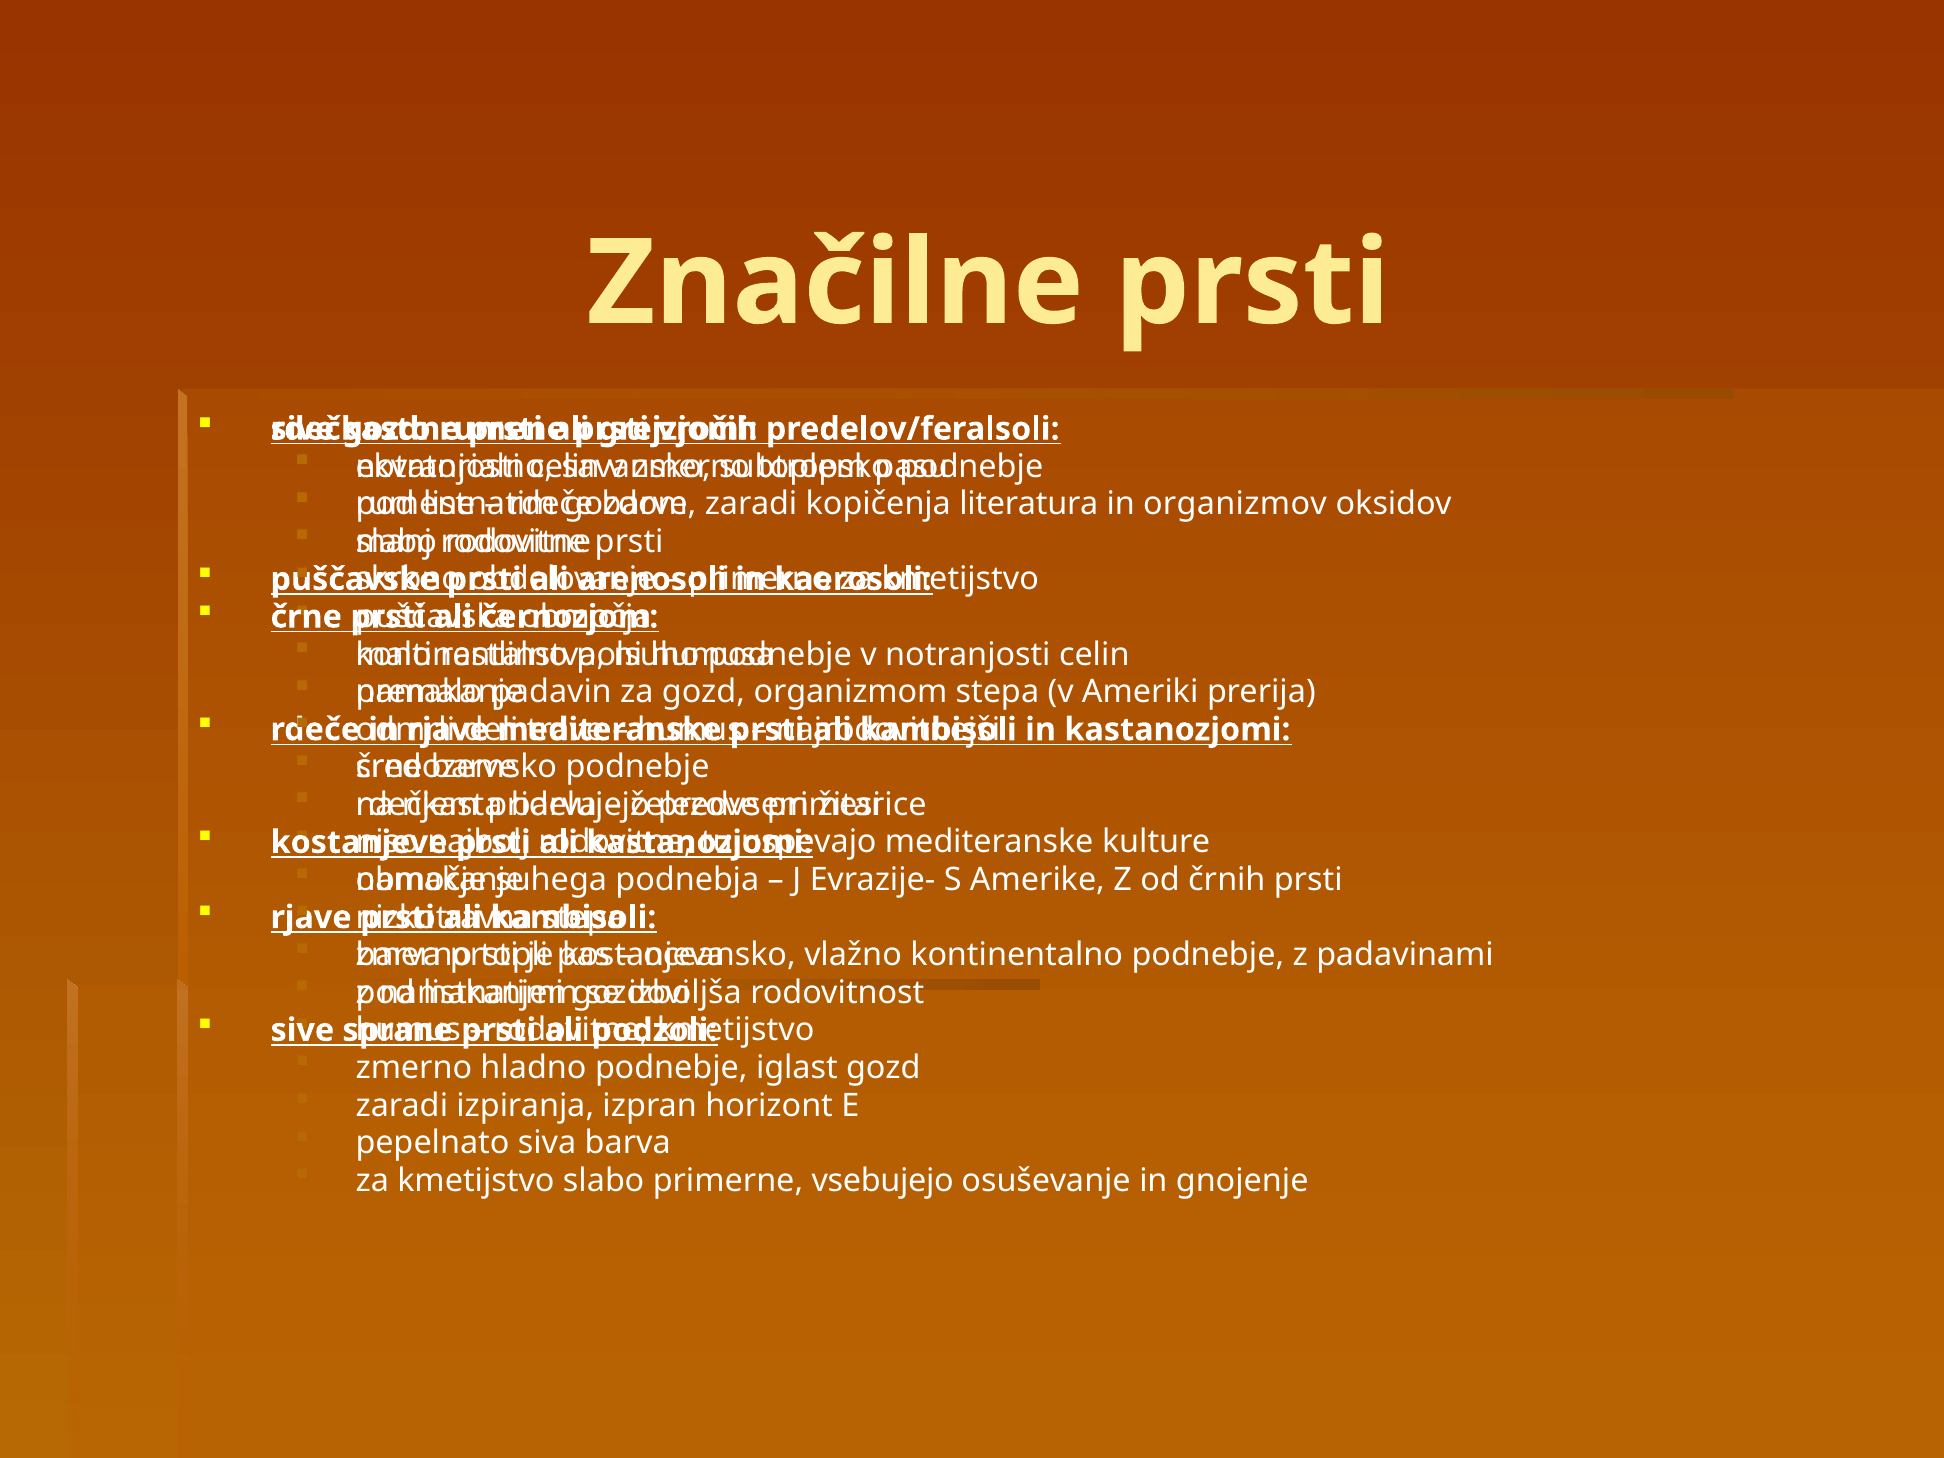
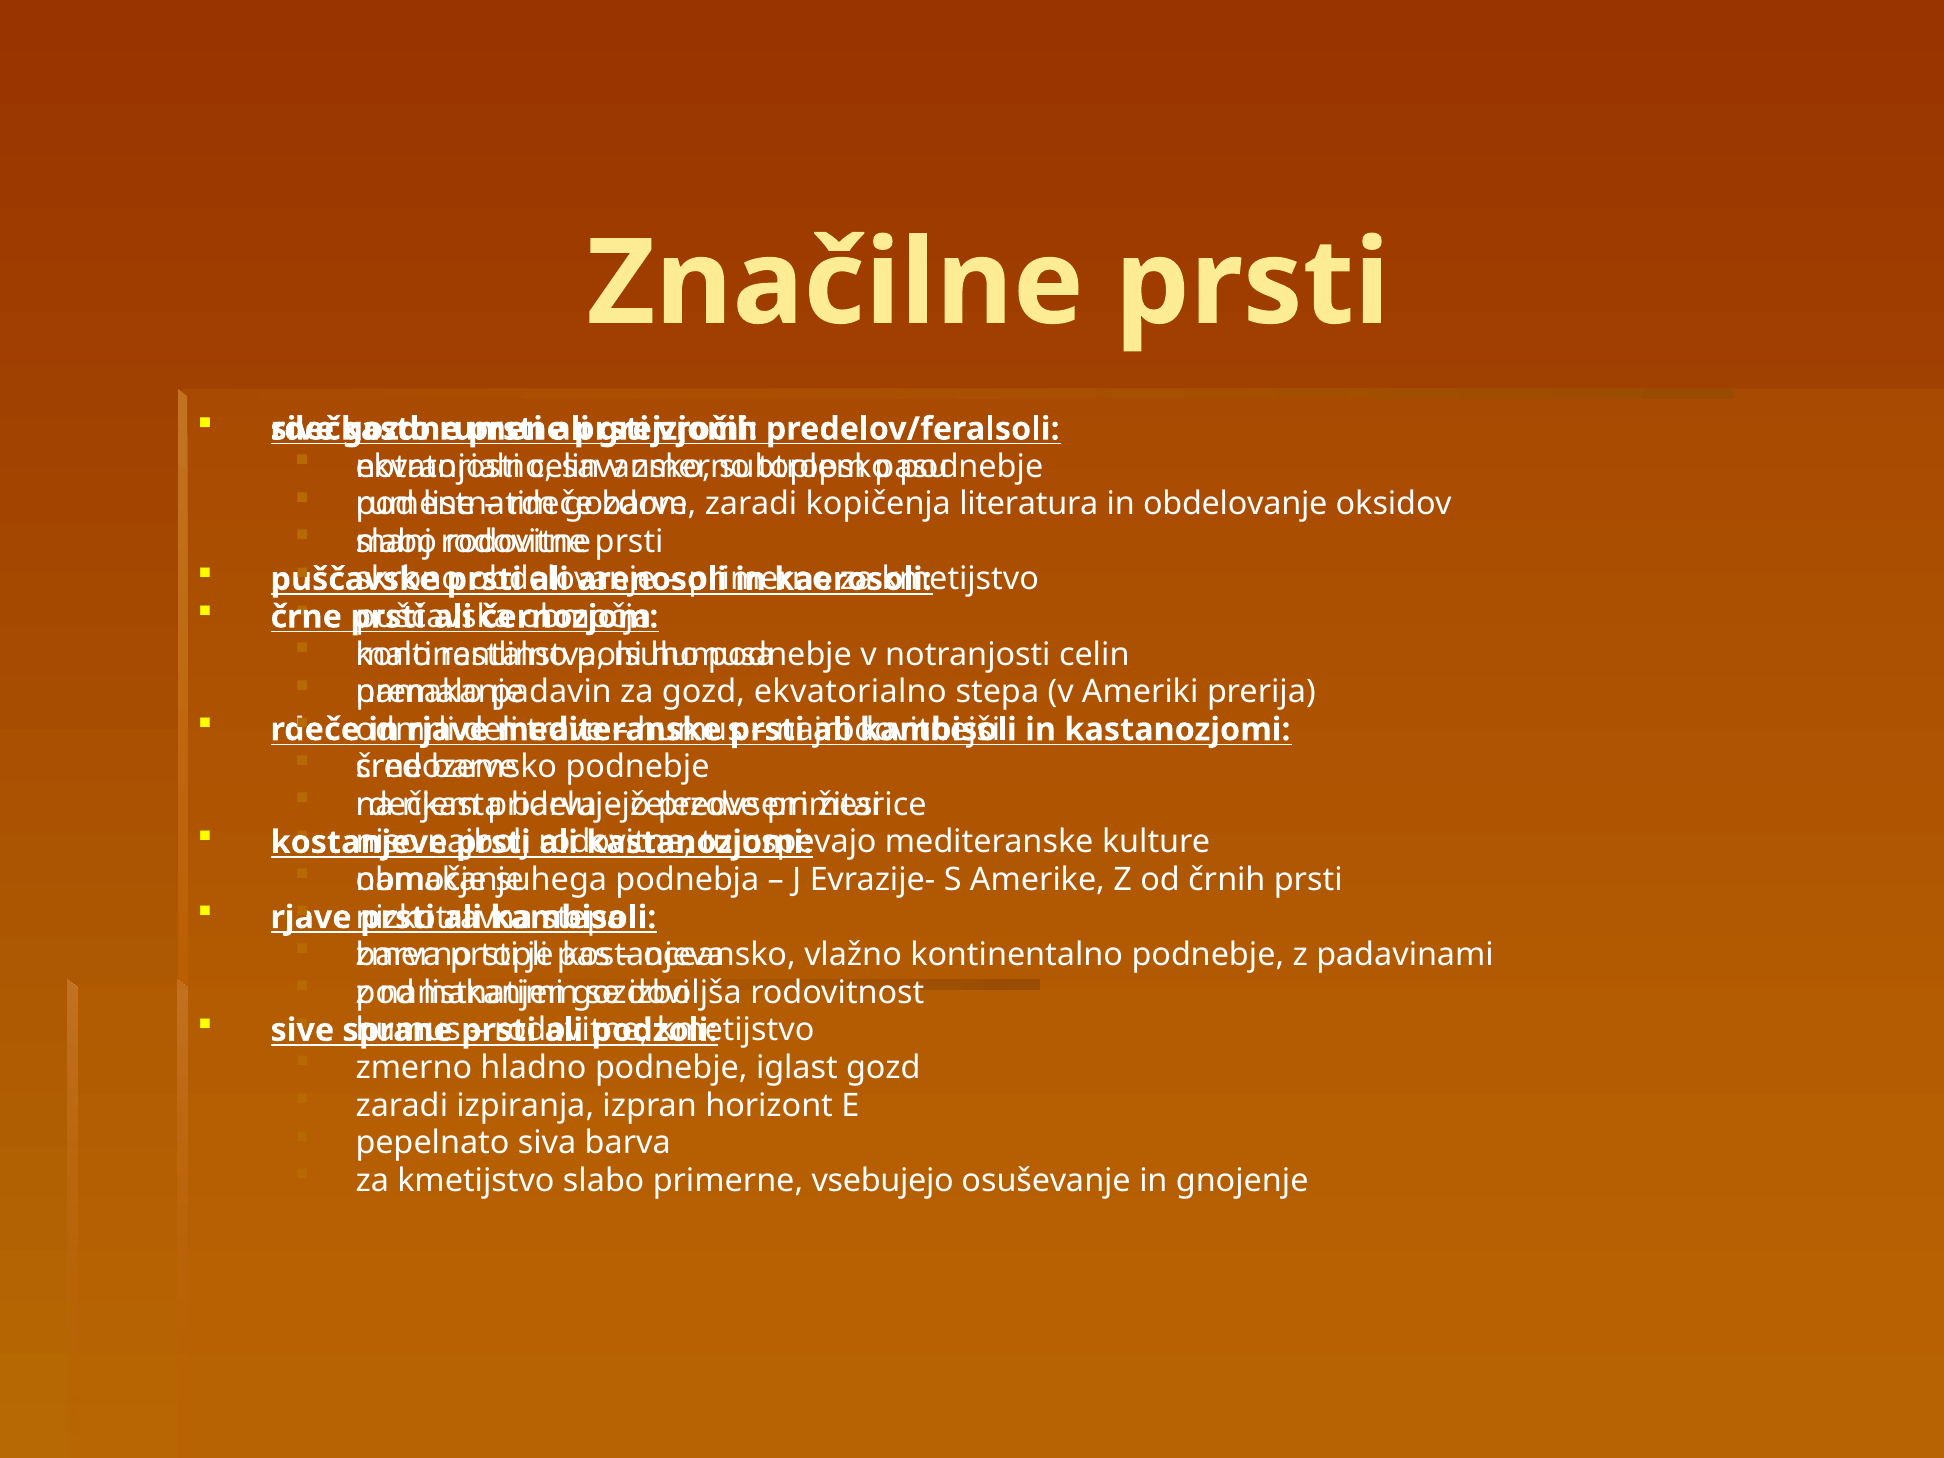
in organizmov: organizmov -> obdelovanje (1235, 504)
gozd organizmom: organizmom -> ekvatorialno (850, 692)
